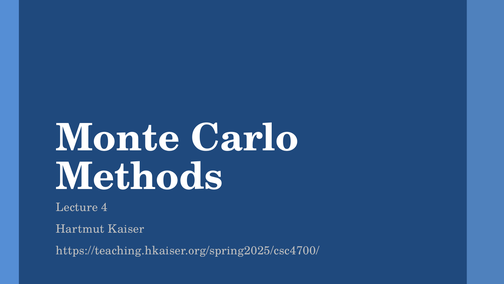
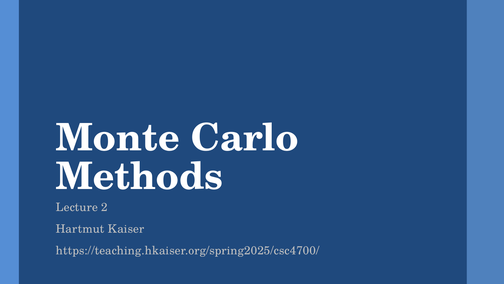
4: 4 -> 2 (105, 207)
